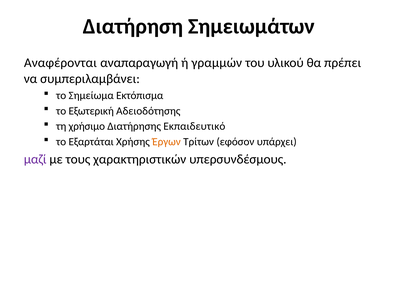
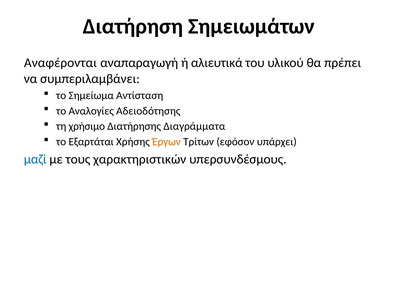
γραμμών: γραμμών -> αλιευτικά (217, 63)
Εκτόπισμα: Εκτόπισμα -> Αντίσταση (140, 95)
Εξωτερική: Εξωτερική -> Αναλογίες (91, 111)
Εκπαιδευτικό: Εκπαιδευτικό -> Διαγράμματα (194, 126)
μαζί colour: purple -> blue (35, 159)
